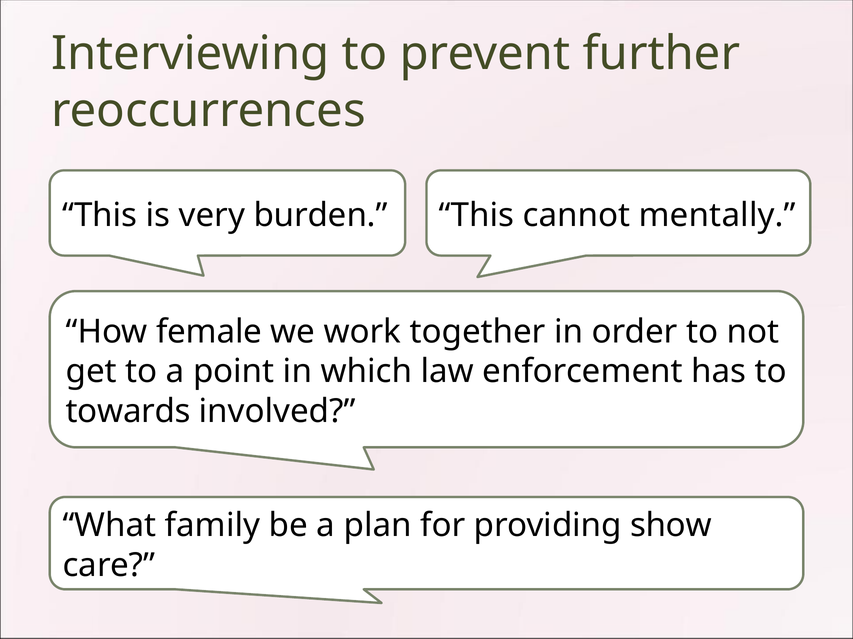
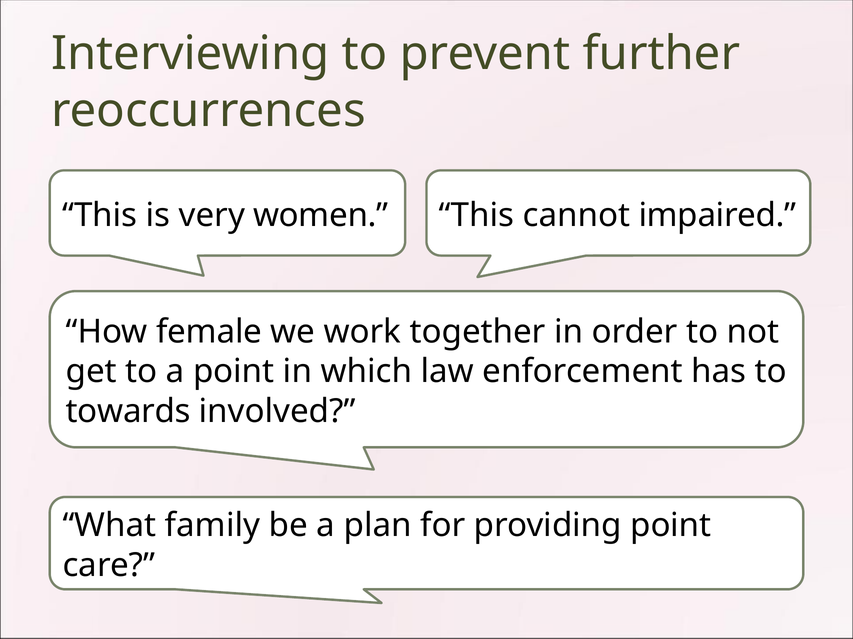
burden: burden -> women (321, 215)
mentally: mentally -> impaired (717, 215)
providing show: show -> point (671, 526)
